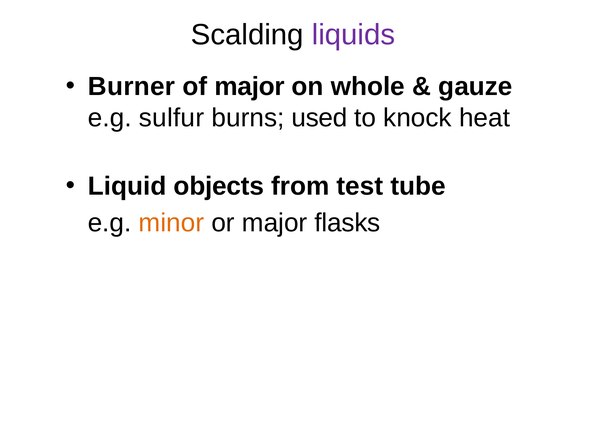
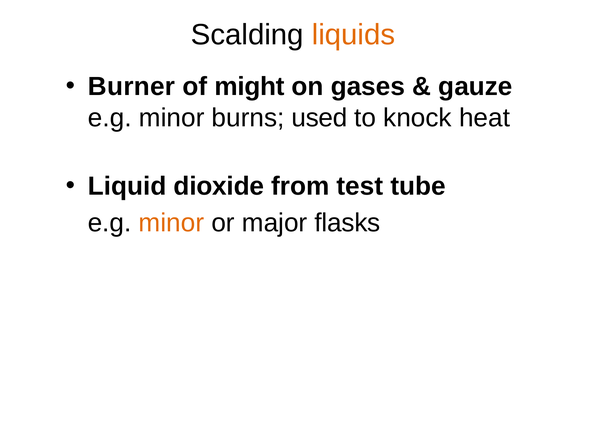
liquids colour: purple -> orange (354, 35)
of major: major -> might (250, 87)
whole: whole -> gases (368, 87)
sulfur: sulfur -> minor (172, 118)
objects: objects -> dioxide (219, 186)
